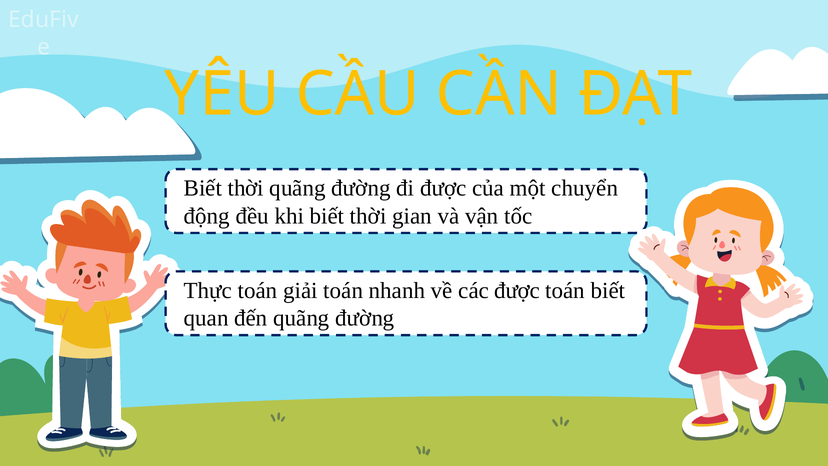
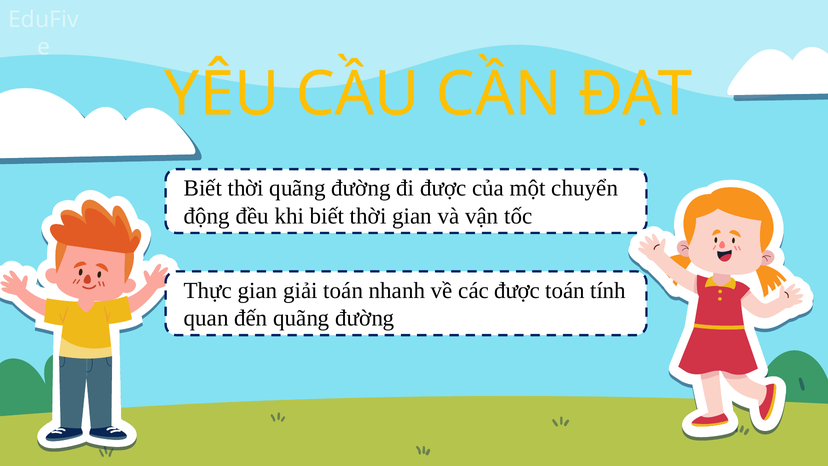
Thực toán: toán -> gian (258, 290)
toán biết: biết -> tính (608, 290)
